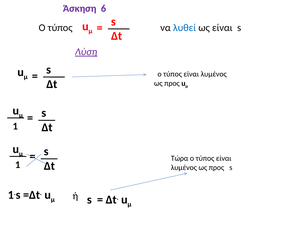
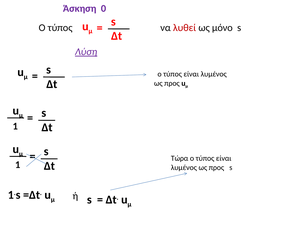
6: 6 -> 0 (104, 8)
λυθεί colour: blue -> red (185, 28)
ως είναι: είναι -> μόνο (222, 28)
